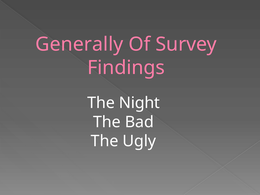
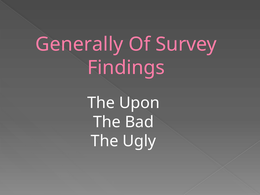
Night: Night -> Upon (139, 103)
